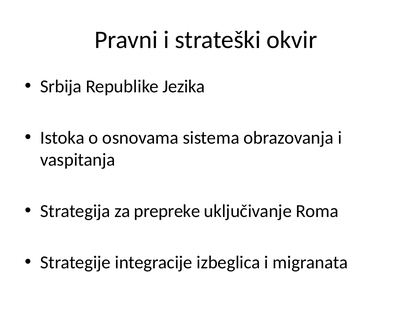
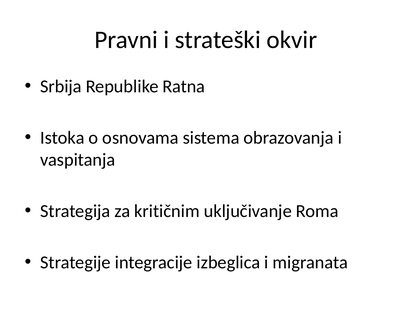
Jezika: Jezika -> Ratna (184, 86)
prepreke: prepreke -> kritičnim (167, 211)
